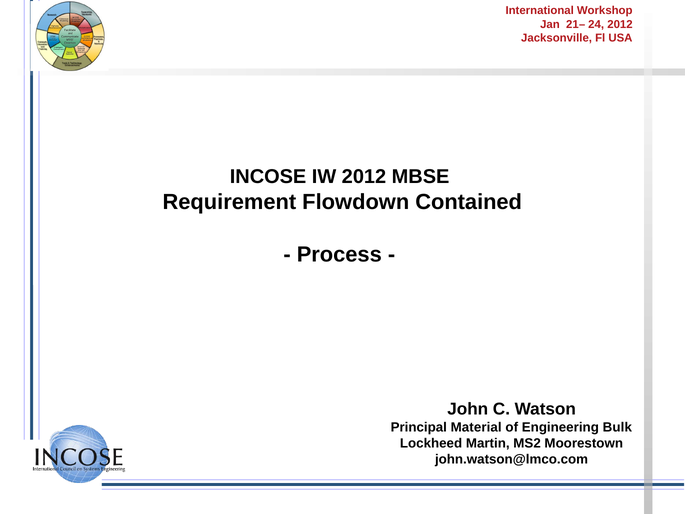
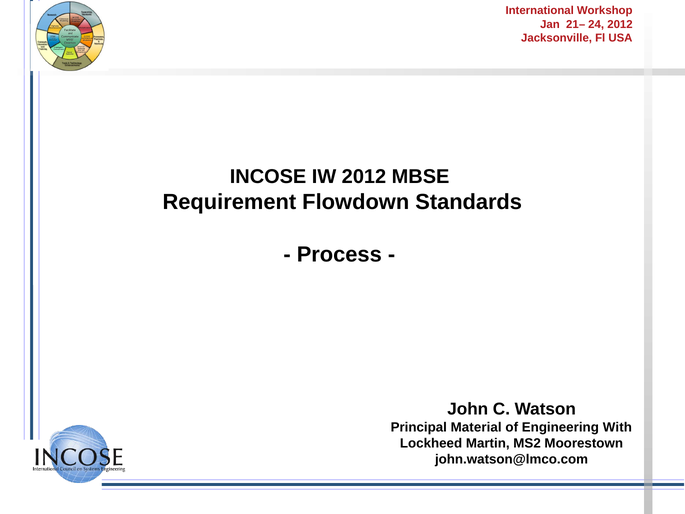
Contained: Contained -> Standards (469, 202)
Bulk: Bulk -> With (617, 427)
